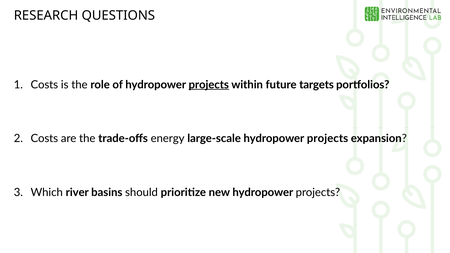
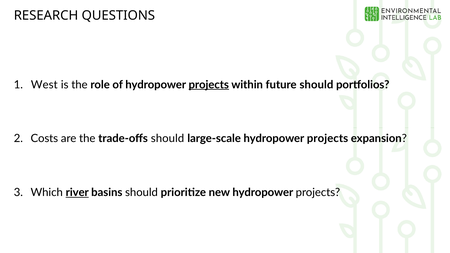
Costs: Costs -> West (44, 85)
future targets: targets -> should (316, 85)
trade-offs energy: energy -> should (168, 139)
river underline: none -> present (77, 193)
